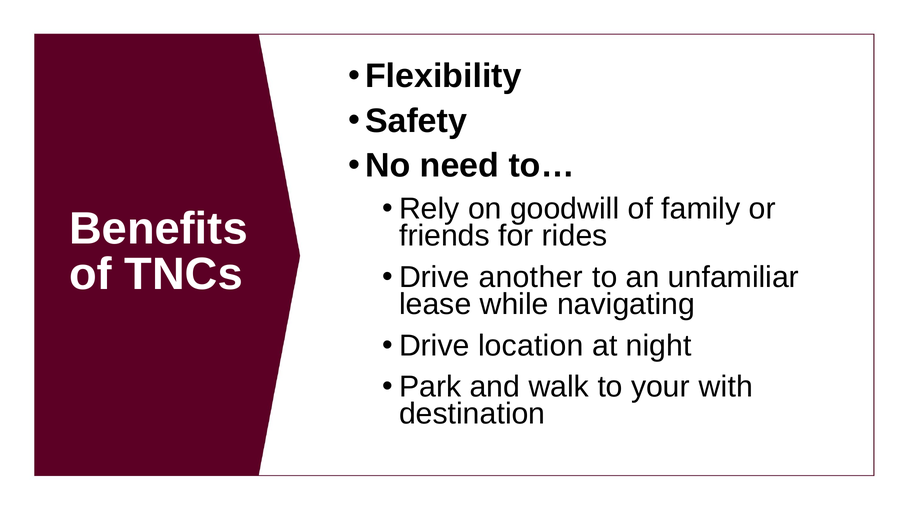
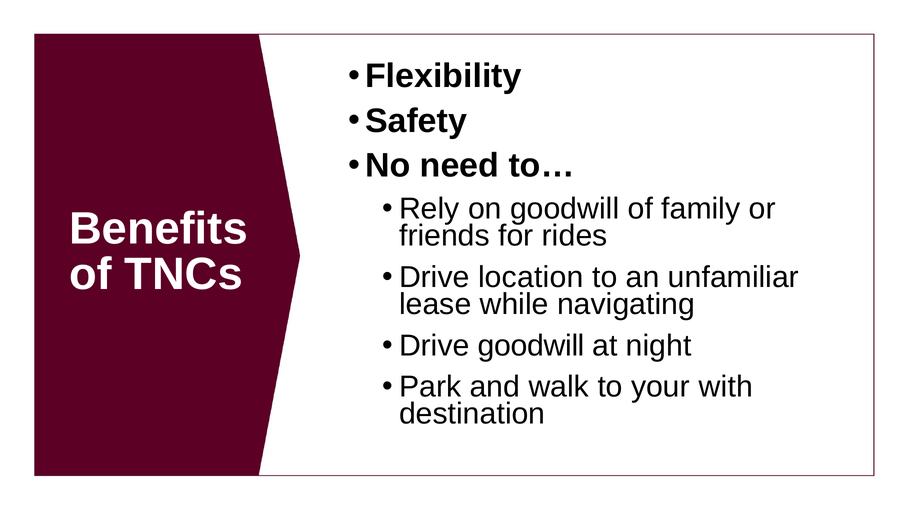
another: another -> location (531, 277)
Drive location: location -> goodwill (531, 346)
